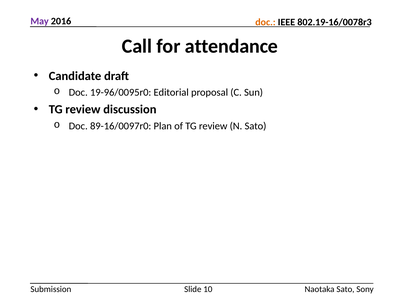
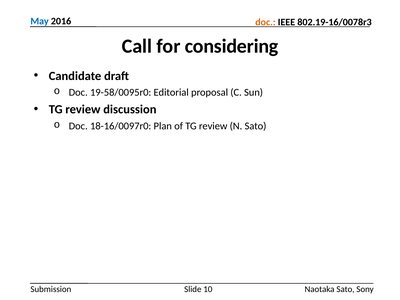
May colour: purple -> blue (40, 21)
attendance: attendance -> considering (232, 46)
19-96/0095r0: 19-96/0095r0 -> 19-58/0095r0 (121, 92)
89-16/0097r0: 89-16/0097r0 -> 18-16/0097r0 (121, 126)
